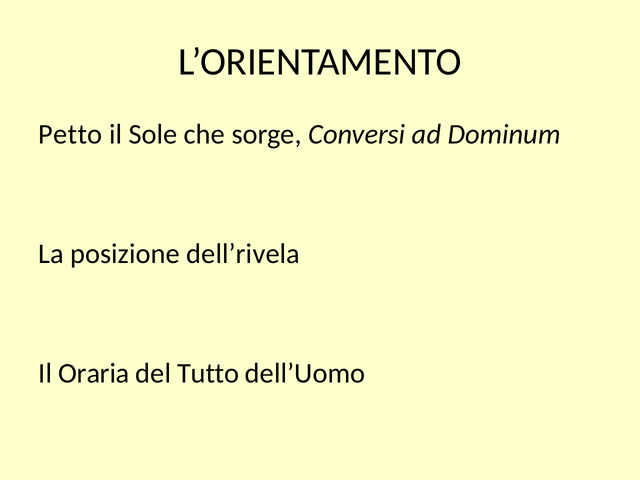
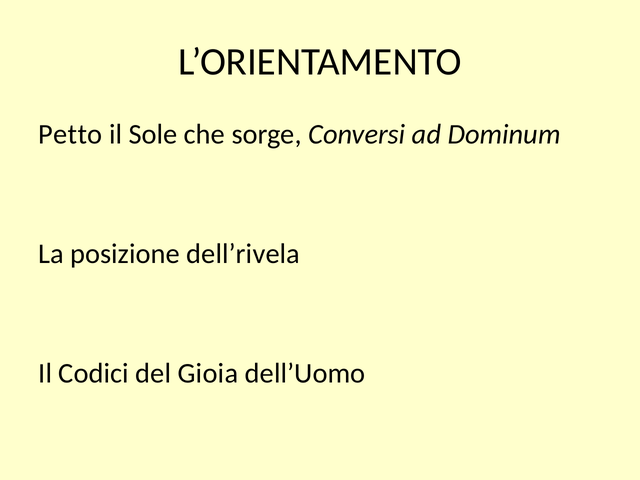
Oraria: Oraria -> Codici (94, 373)
Tutto: Tutto -> Gioia (208, 373)
